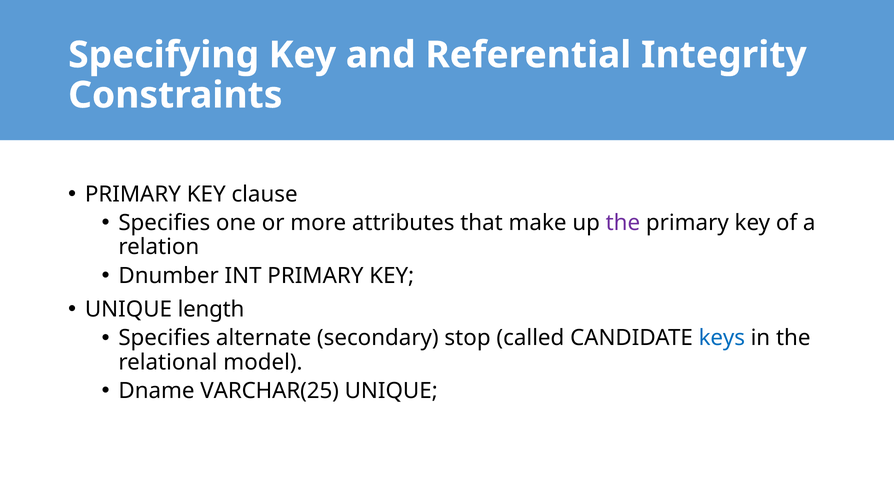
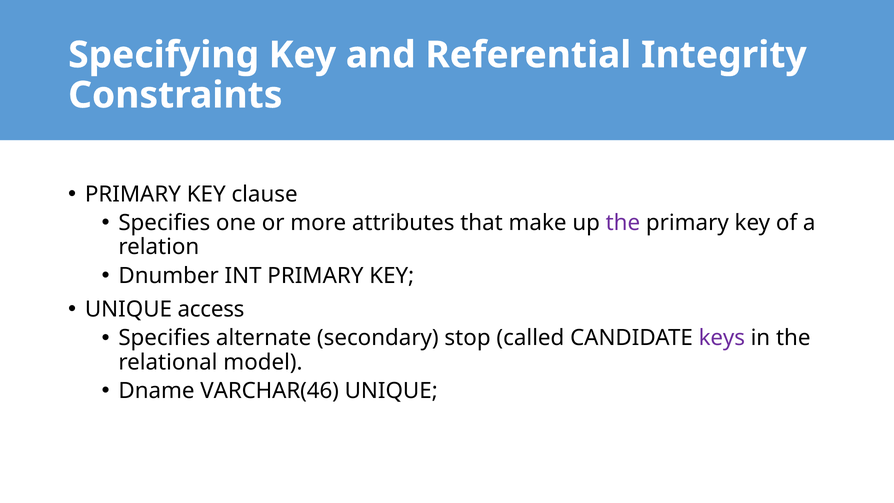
length: length -> access (211, 309)
keys colour: blue -> purple (722, 338)
VARCHAR(25: VARCHAR(25 -> VARCHAR(46 (270, 391)
